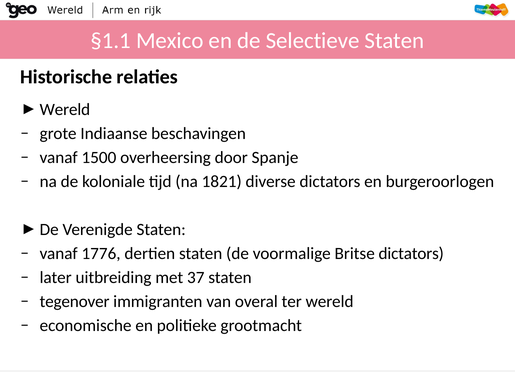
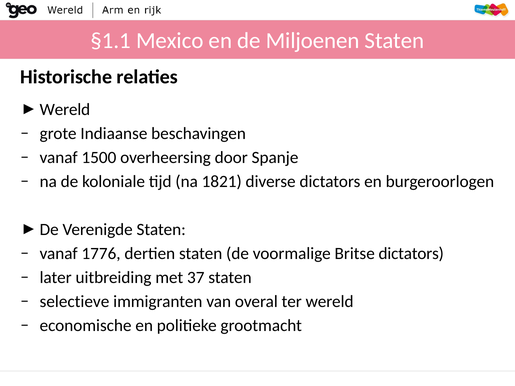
Selectieve: Selectieve -> Miljoenen (313, 41)
tegenover: tegenover -> selectieve (74, 302)
